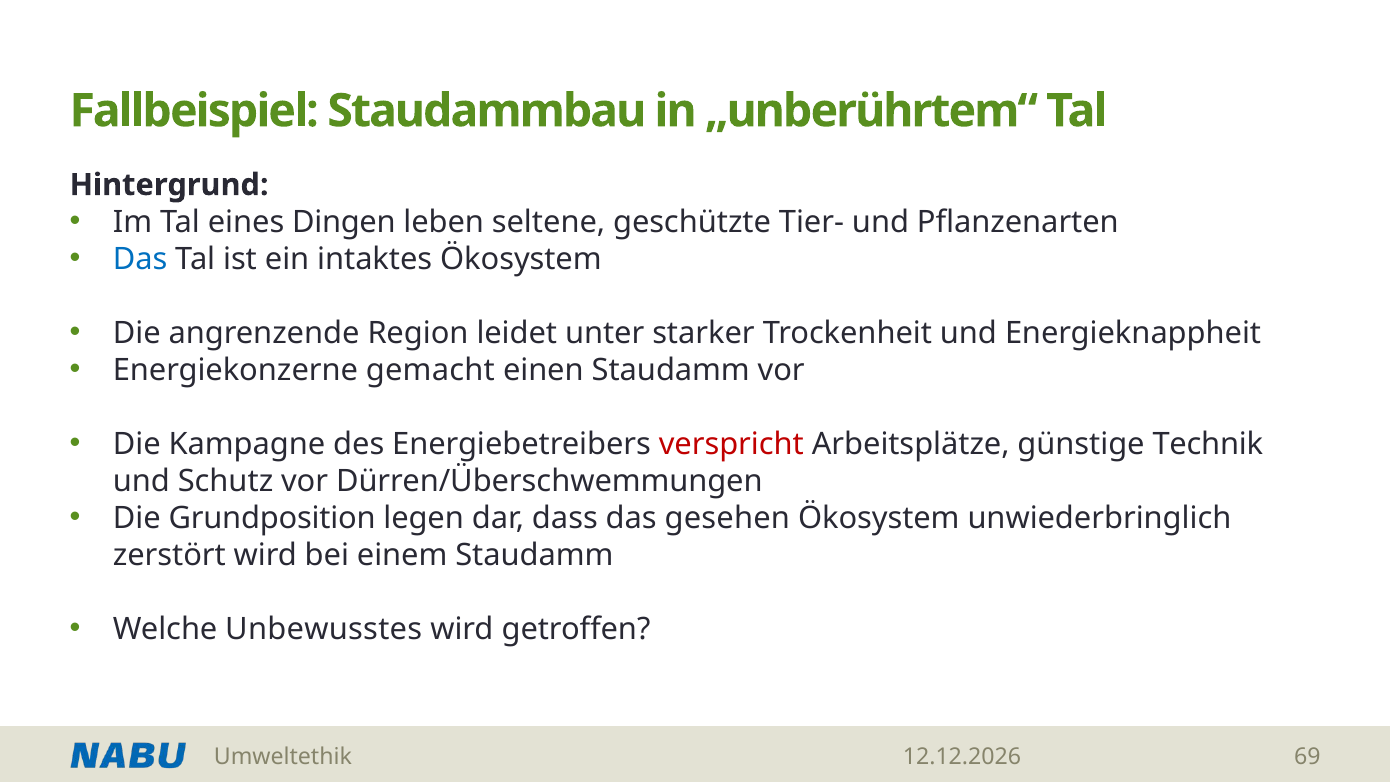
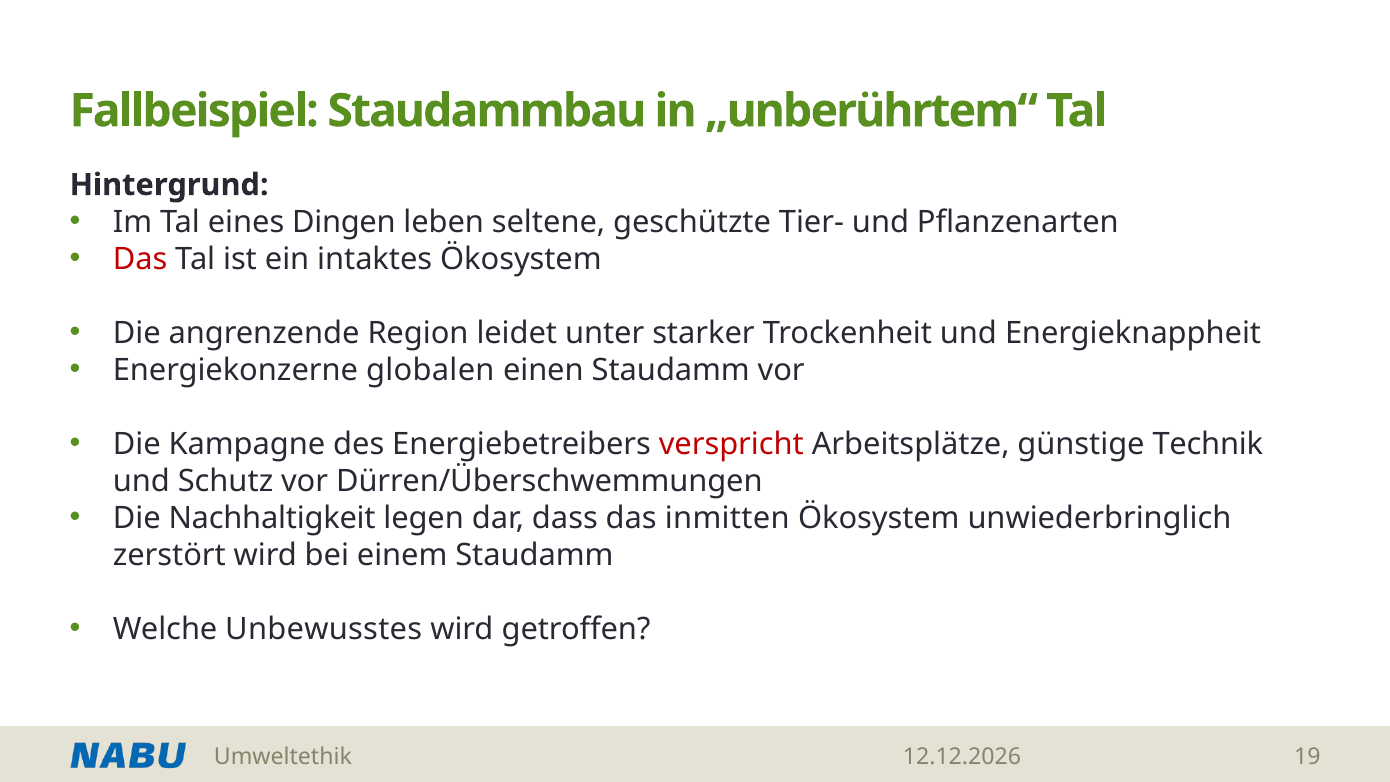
Das colour: blue -> red (140, 259)
gemacht: gemacht -> globalen (430, 370)
Grundposition: Grundposition -> Nachhaltigkeit (272, 518)
gesehen: gesehen -> inmitten (727, 518)
69: 69 -> 19 (1307, 757)
